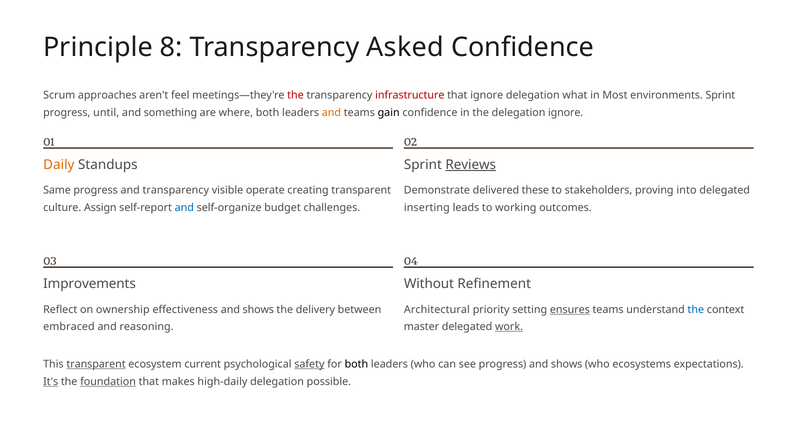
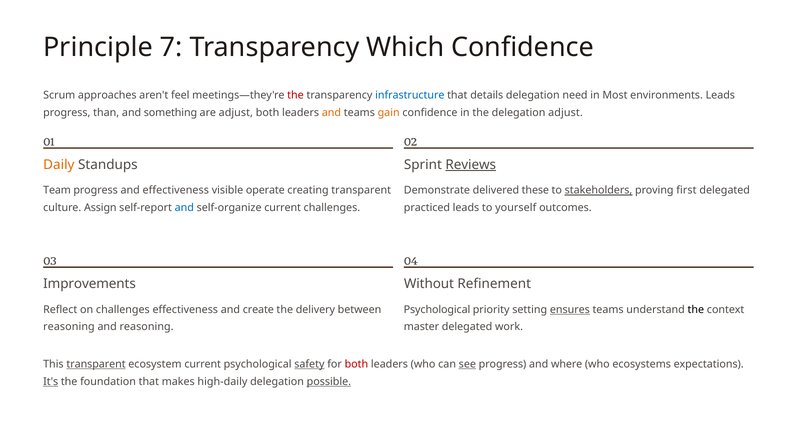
8: 8 -> 7 (171, 48)
Asked: Asked -> Which (405, 48)
infrastructure colour: red -> blue (410, 95)
that ignore: ignore -> details (487, 95)
what: what -> need (575, 95)
environments Sprint: Sprint -> Leads (720, 95)
until: until -> than (106, 113)
are where: where -> adjust (236, 113)
gain colour: black -> orange (389, 113)
delegation ignore: ignore -> adjust (566, 113)
Same: Same -> Team (57, 190)
and transparency: transparency -> effectiveness (176, 190)
stakeholders underline: none -> present (599, 190)
into: into -> first (686, 190)
self-organize budget: budget -> current (283, 208)
inserting: inserting -> practiced (427, 208)
working: working -> yourself (516, 208)
on ownership: ownership -> challenges (123, 310)
effectiveness and shows: shows -> create (258, 310)
Architectural: Architectural -> Psychological (437, 310)
the colour: blue -> black (696, 310)
embraced: embraced -> reasoning (69, 327)
work underline: present -> none (509, 327)
both colour: black -> red (356, 365)
see underline: none -> present (467, 365)
progress and shows: shows -> where (567, 365)
foundation underline: present -> none (108, 382)
possible underline: none -> present (329, 382)
